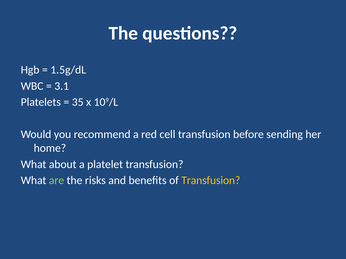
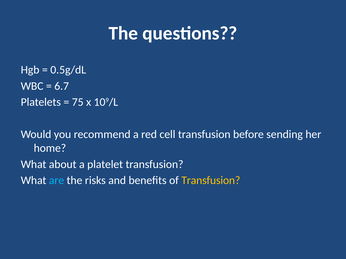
1.5g/dL: 1.5g/dL -> 0.5g/dL (68, 70)
3.1: 3.1 -> 6.7 (62, 86)
35: 35 -> 75 (78, 102)
are colour: light green -> light blue (57, 181)
